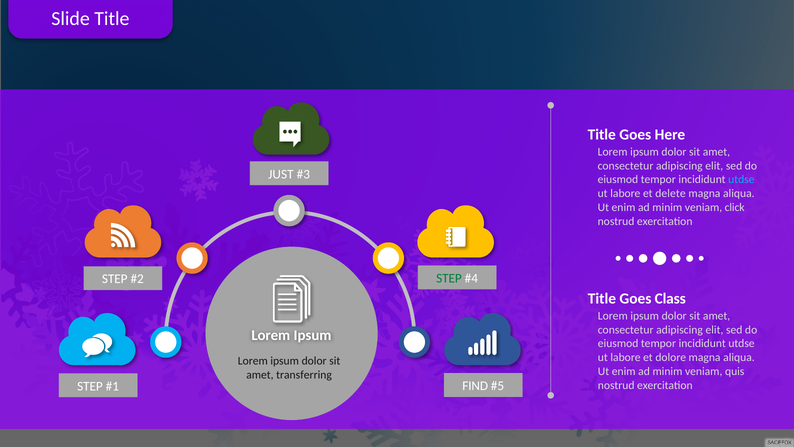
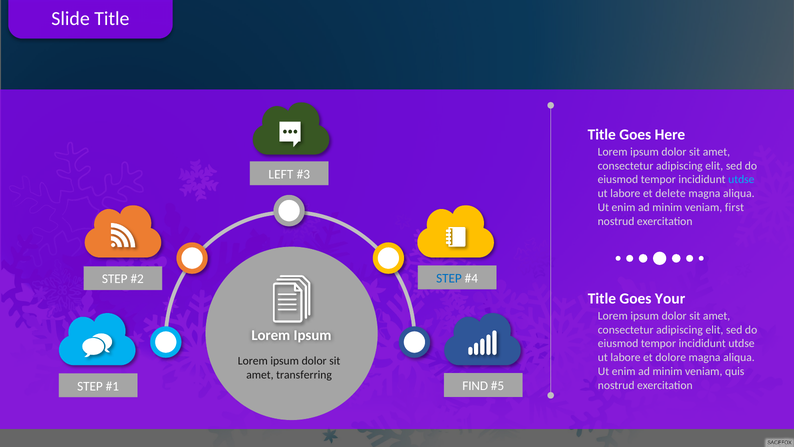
JUST: JUST -> LEFT (281, 174)
click: click -> first (735, 207)
STEP colour: green -> blue (449, 278)
Class: Class -> Your (670, 298)
